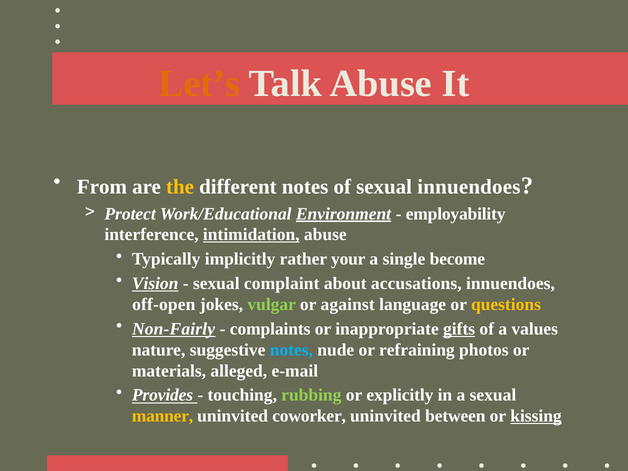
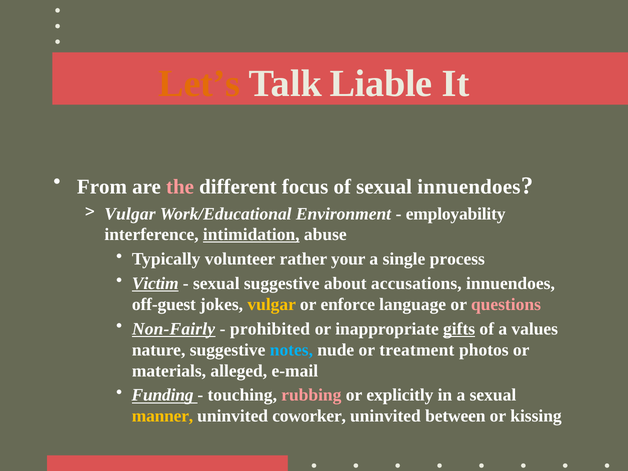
Talk Abuse: Abuse -> Liable (381, 84)
the colour: yellow -> pink (180, 187)
different notes: notes -> focus (305, 187)
Protect: Protect -> Vulgar (130, 214)
Environment underline: present -> none (344, 214)
implicitly: implicitly -> volunteer (240, 259)
become: become -> process (457, 259)
Vision: Vision -> Victim (155, 284)
sexual complaint: complaint -> suggestive (282, 284)
off-open: off-open -> off-guest (164, 304)
vulgar colour: light green -> yellow (272, 304)
against: against -> enforce (348, 304)
questions colour: yellow -> pink (506, 304)
complaints: complaints -> prohibited (270, 329)
refraining: refraining -> treatment (417, 350)
Provides: Provides -> Funding (163, 395)
rubbing colour: light green -> pink (311, 395)
kissing underline: present -> none (536, 416)
